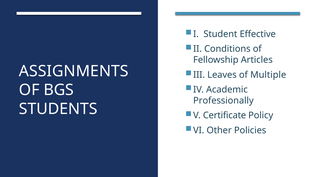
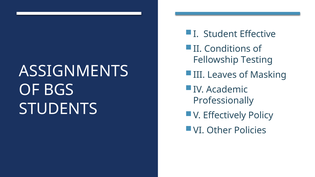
Articles: Articles -> Testing (257, 60)
Multiple: Multiple -> Masking (268, 75)
Certificate: Certificate -> Effectively (225, 116)
